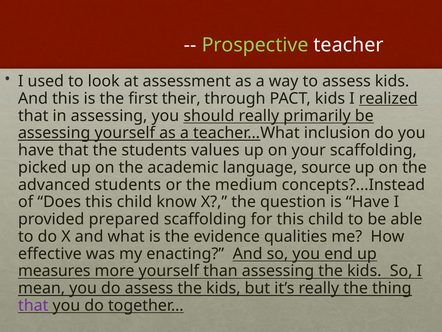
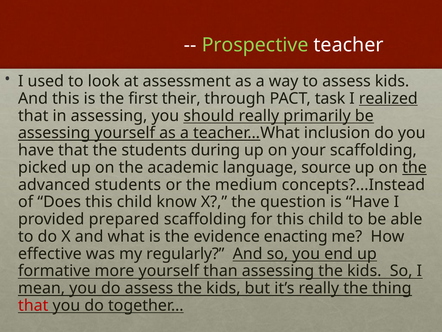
PACT kids: kids -> task (330, 98)
values: values -> during (215, 150)
the underline: none -> present (414, 167)
qualities: qualities -> enacting (296, 236)
enacting: enacting -> regularly (185, 253)
measures: measures -> formative (54, 271)
that colour: purple -> red (33, 305)
